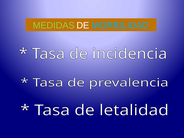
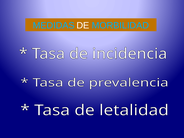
MEDIDAS colour: light green -> light blue (54, 25)
